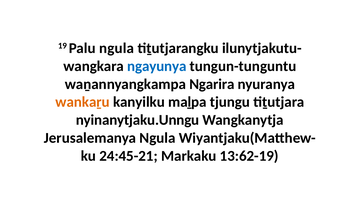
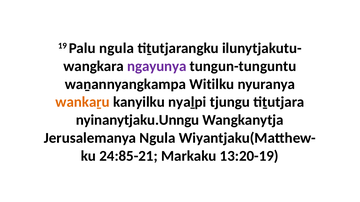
ngayunya colour: blue -> purple (157, 66)
Ngarira: Ngarira -> Witilku (212, 84)
maḻpa: maḻpa -> nyaḻpi (187, 102)
24:45-21: 24:45-21 -> 24:85-21 (129, 156)
13:62-19: 13:62-19 -> 13:20-19 (249, 156)
